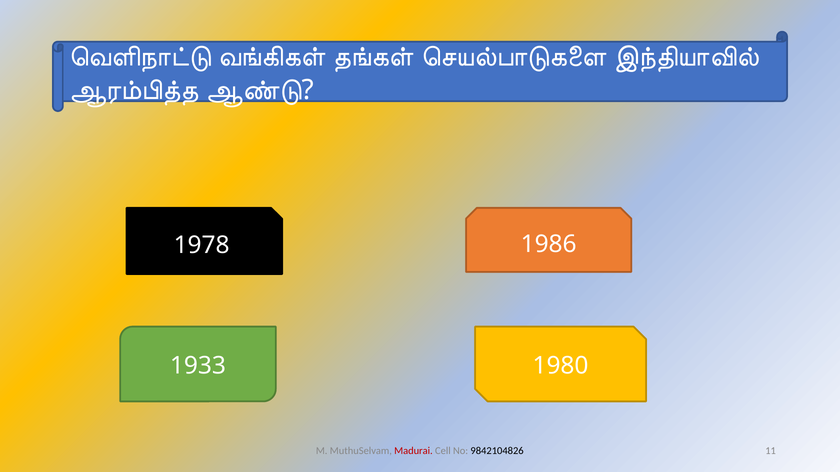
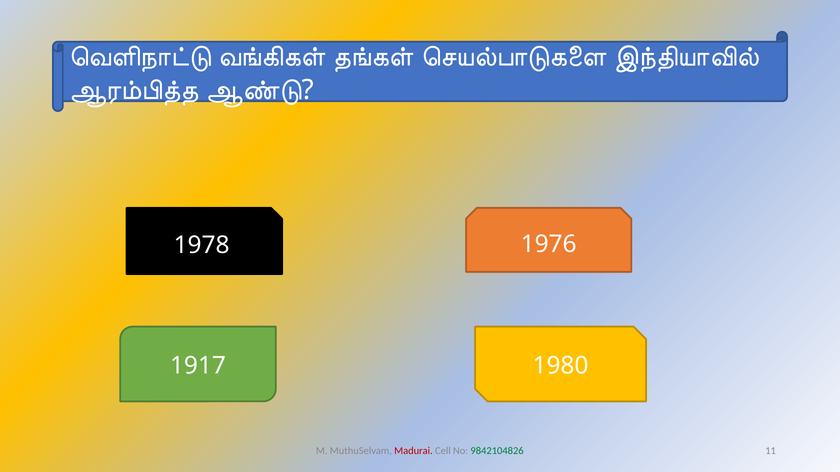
1986: 1986 -> 1976 (549, 245)
1933: 1933 -> 1917 (198, 366)
9842104826 colour: black -> green (497, 451)
